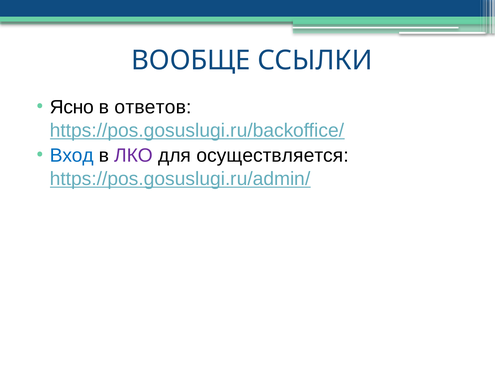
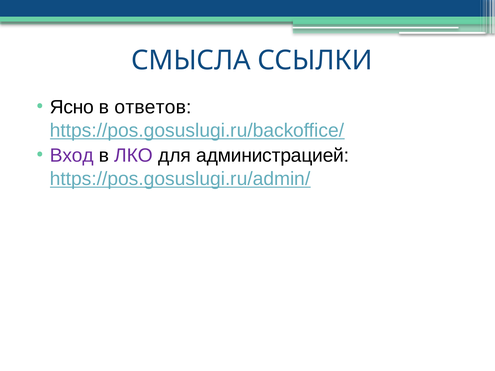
ВООБЩЕ: ВООБЩЕ -> СМЫСЛА (191, 60)
Вход colour: blue -> purple (72, 156)
осуществляется: осуществляется -> администрацией (273, 156)
